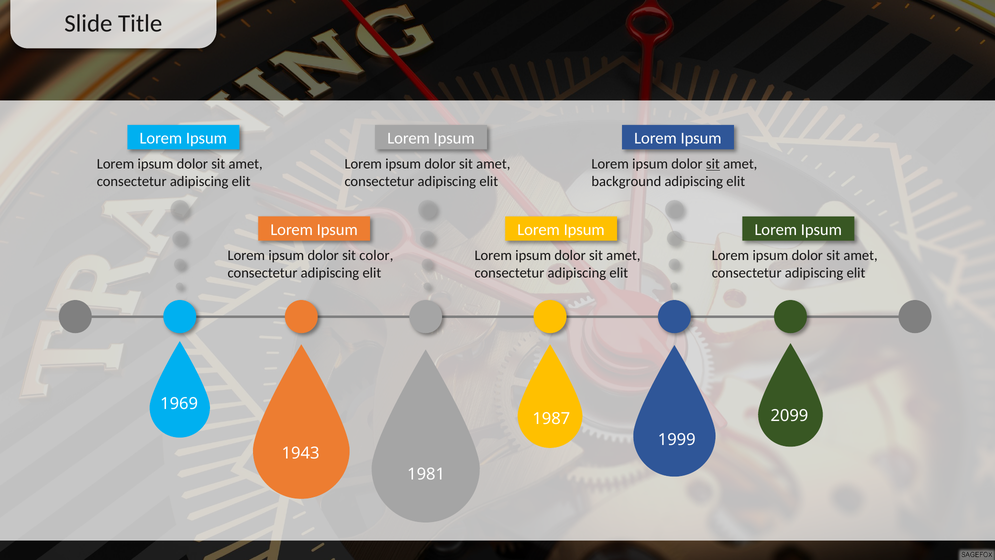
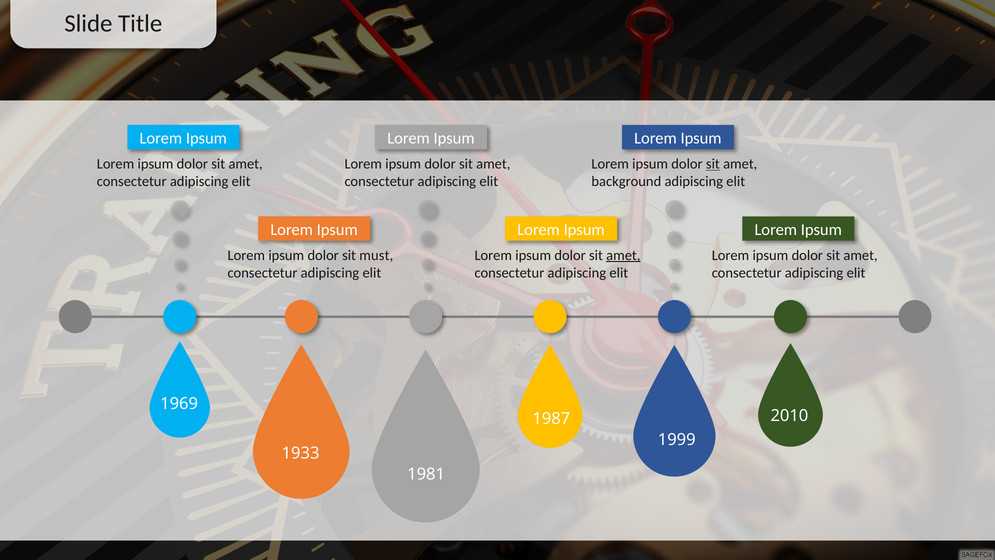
color: color -> must (376, 255)
amet underline: none -> present (623, 255)
2099: 2099 -> 2010 (789, 416)
1943: 1943 -> 1933 (301, 453)
